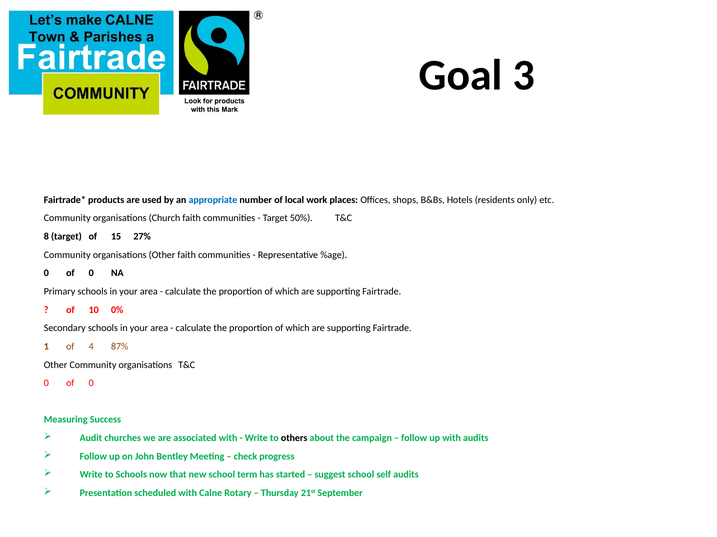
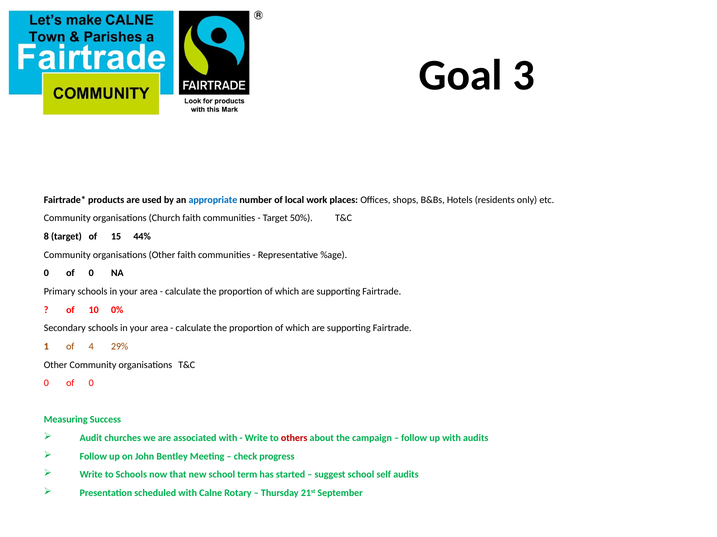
27%: 27% -> 44% (142, 237)
87%: 87% -> 29% (120, 347)
others colour: black -> red (294, 439)
